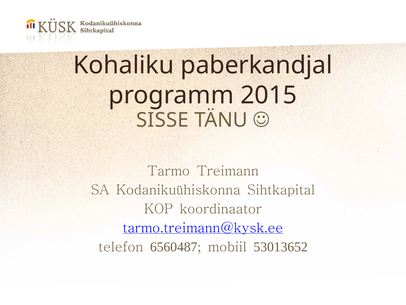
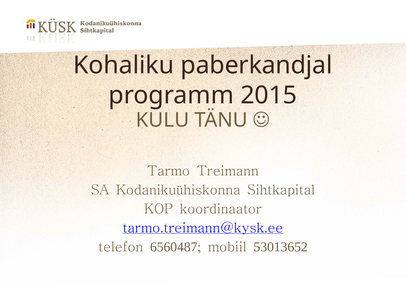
SISSE: SISSE -> KULU (163, 120)
